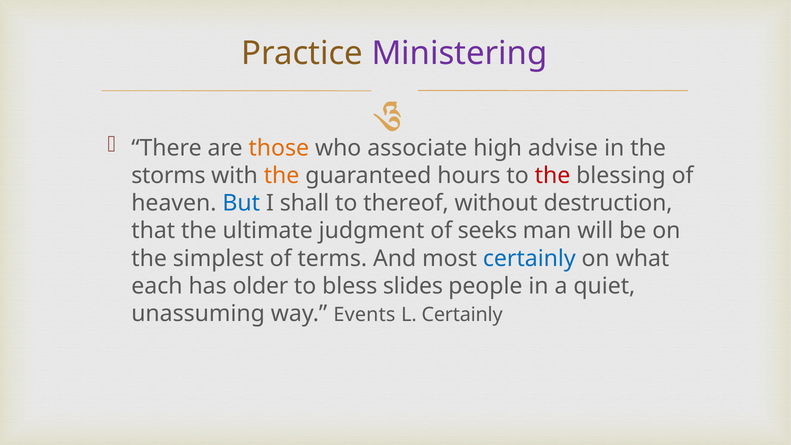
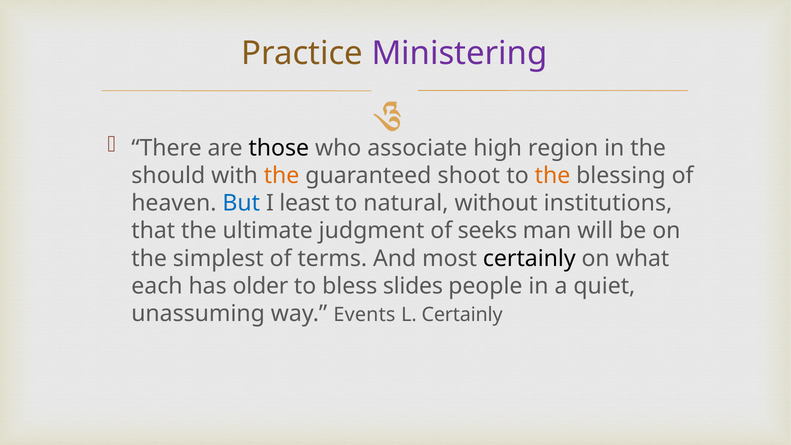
those colour: orange -> black (279, 148)
advise: advise -> region (563, 148)
storms: storms -> should (168, 176)
hours: hours -> shoot (469, 176)
the colour: red -> orange (552, 176)
shall: shall -> least (305, 203)
thereof: thereof -> natural (406, 203)
destruction: destruction -> institutions (608, 203)
certainly colour: blue -> black (529, 258)
